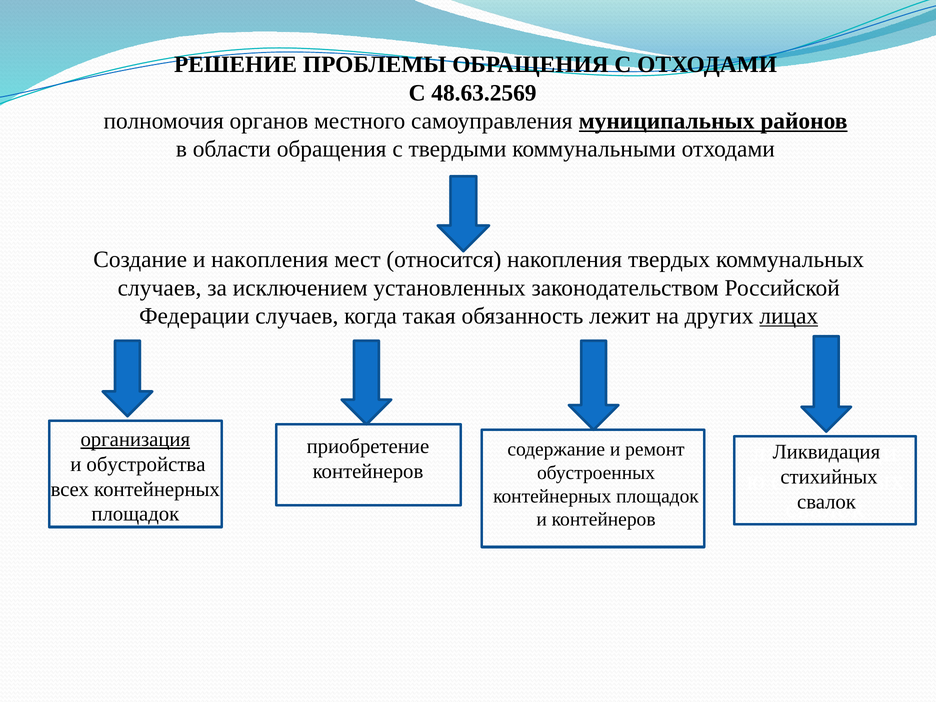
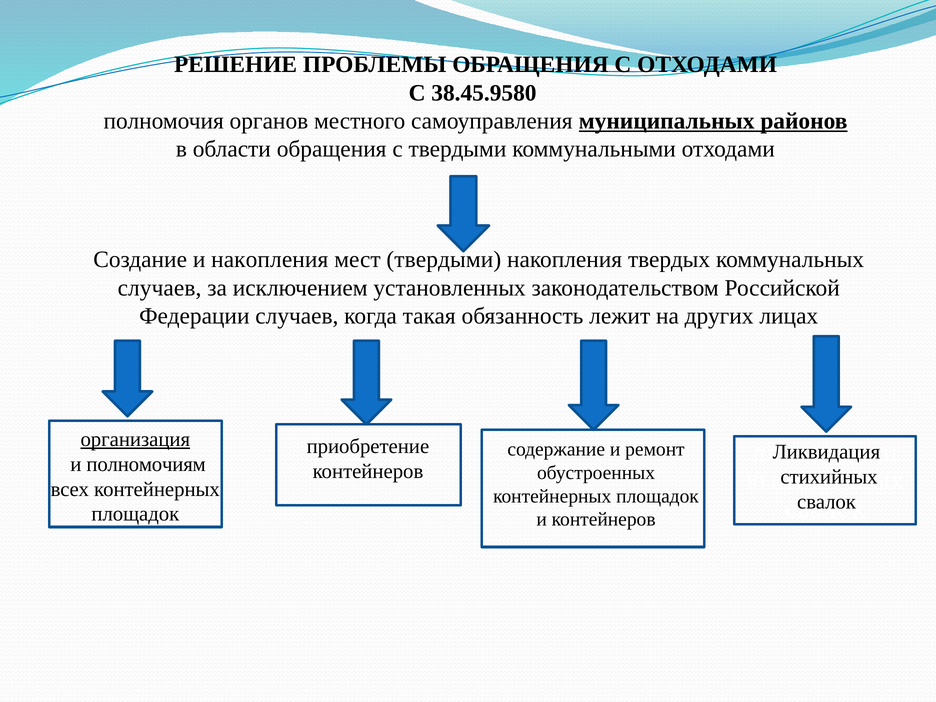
48.63.2569: 48.63.2569 -> 38.45.9580 (484, 93)
мест относится: относится -> твердыми (444, 260)
лицах underline: present -> none (789, 316)
обустройства: обустройства -> полномочиям (146, 464)
